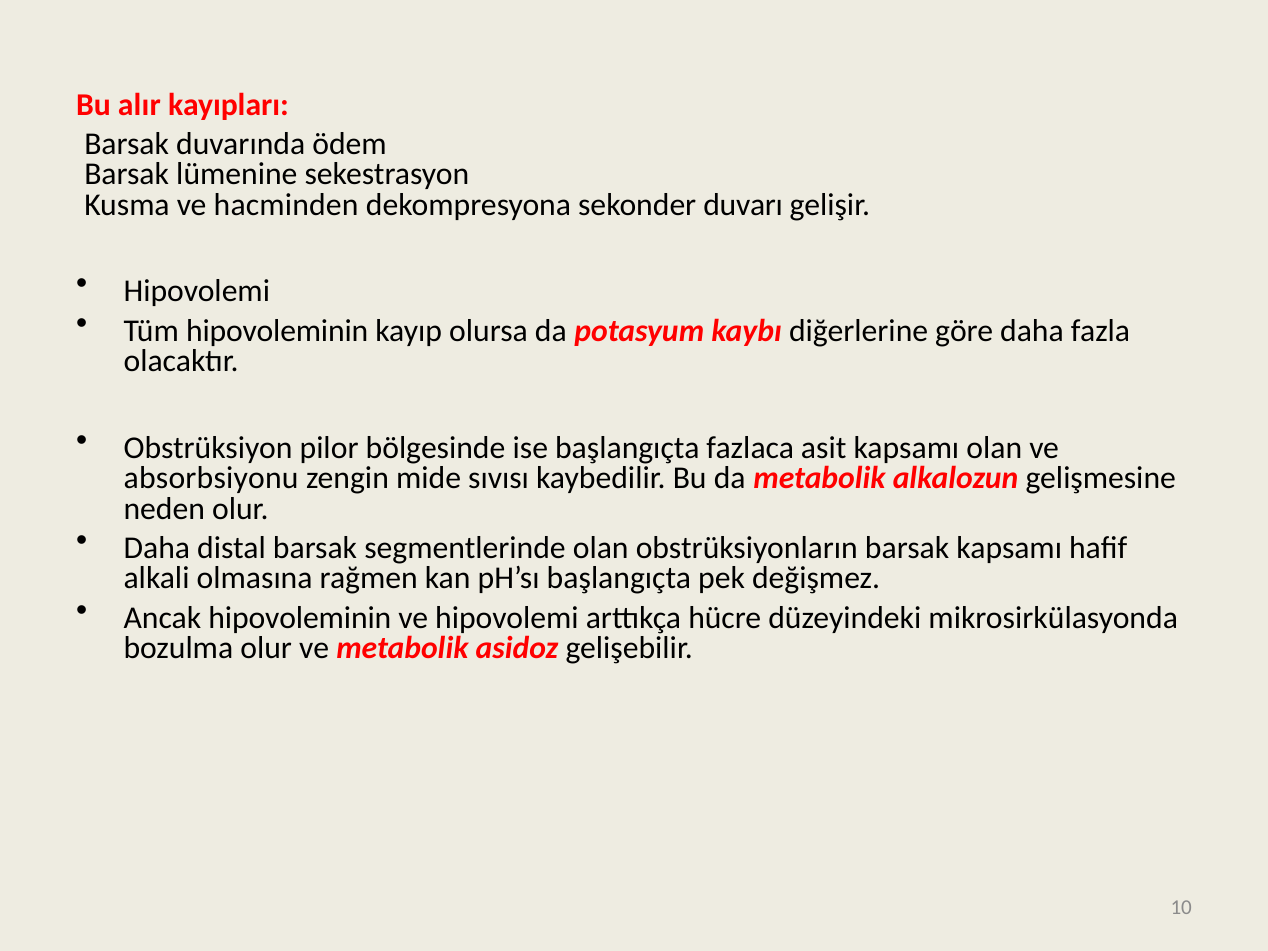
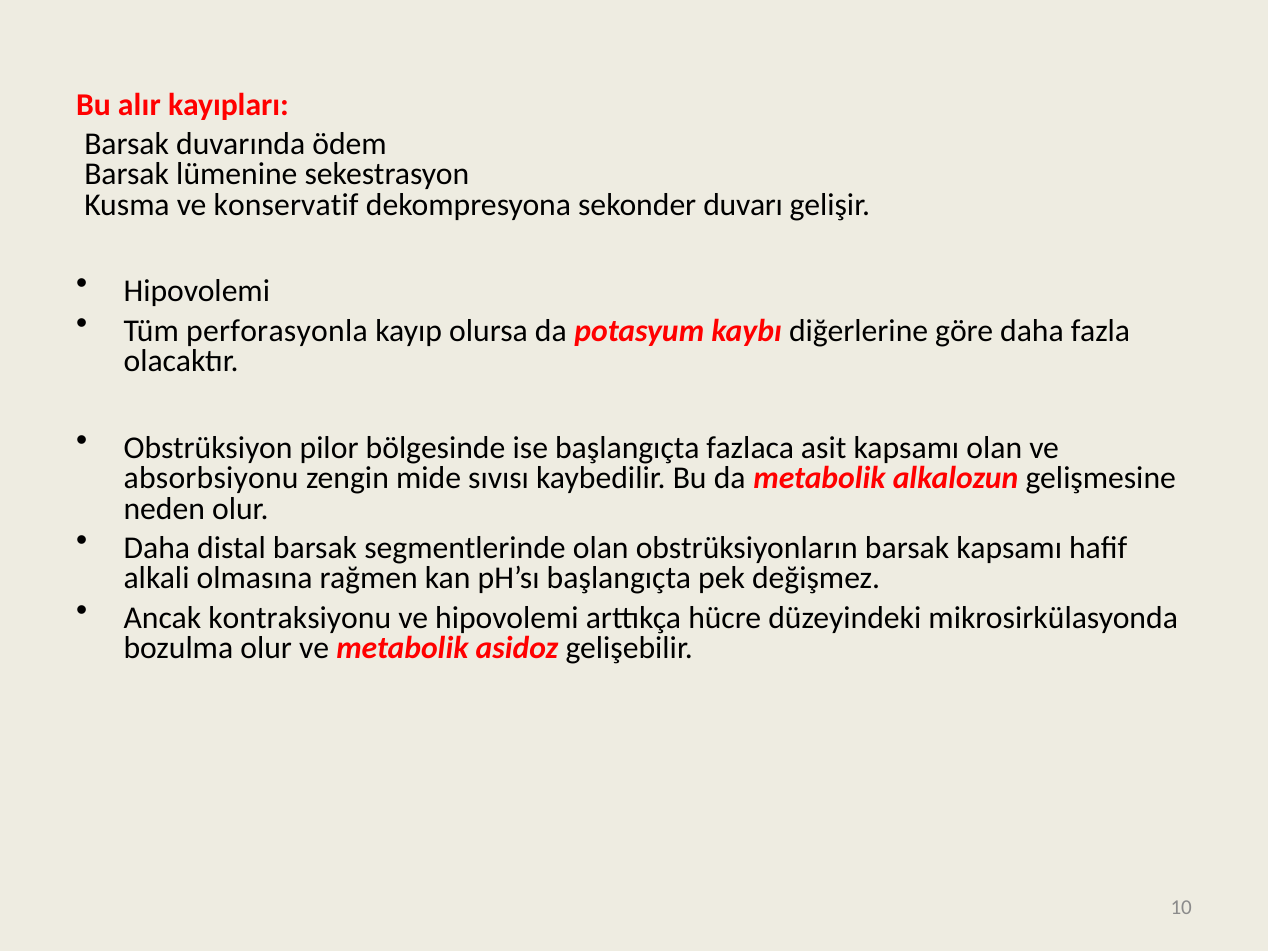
hacminden: hacminden -> konservatif (286, 205)
Tüm hipovoleminin: hipovoleminin -> perforasyonla (277, 331)
Ancak hipovoleminin: hipovoleminin -> kontraksiyonu (300, 618)
